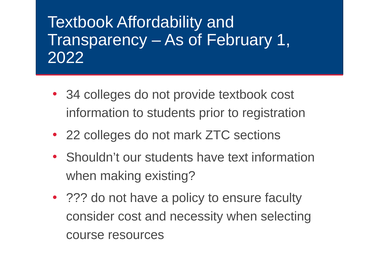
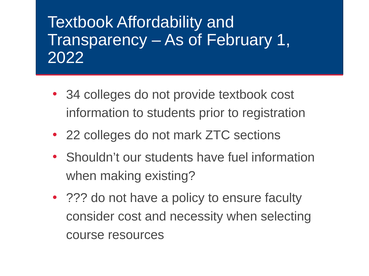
text: text -> fuel (238, 158)
